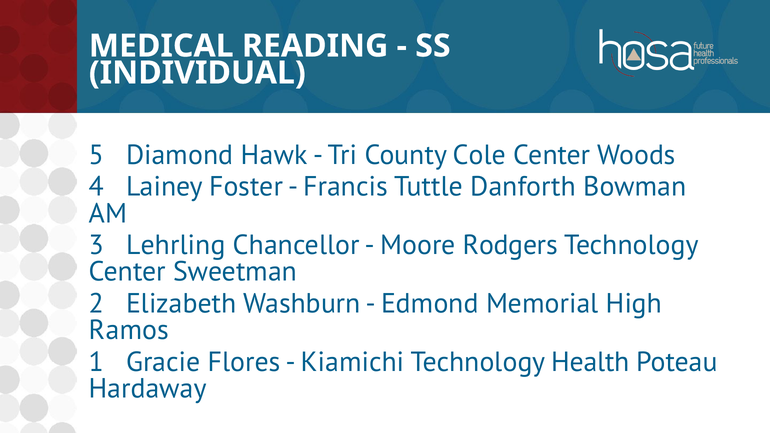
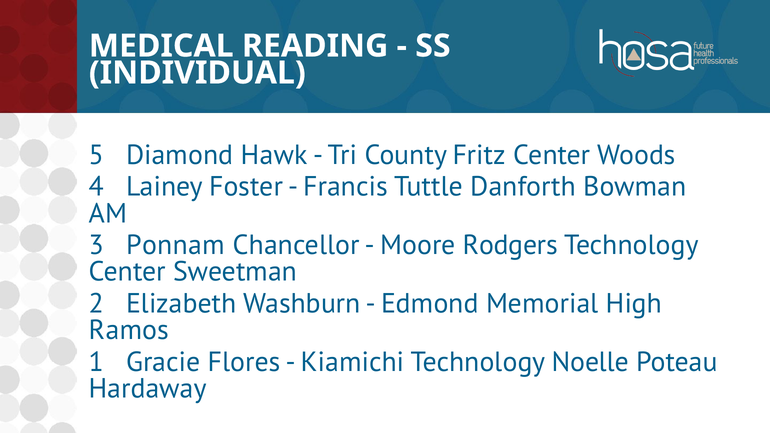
Cole: Cole -> Fritz (479, 155)
Lehrling: Lehrling -> Ponnam (176, 245)
Health: Health -> Noelle (590, 362)
